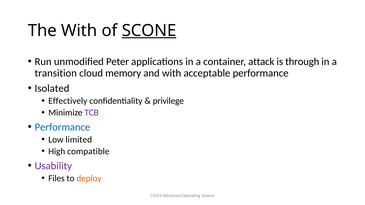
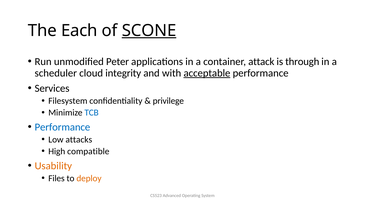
The With: With -> Each (79, 31)
transition: transition -> scheduler (56, 73)
memory: memory -> integrity (123, 73)
acceptable underline: none -> present (207, 73)
Isolated: Isolated -> Services (52, 88)
Effectively: Effectively -> Filesystem (68, 101)
TCB colour: purple -> blue (92, 113)
limited: limited -> attacks (79, 140)
Usability colour: purple -> orange (53, 166)
